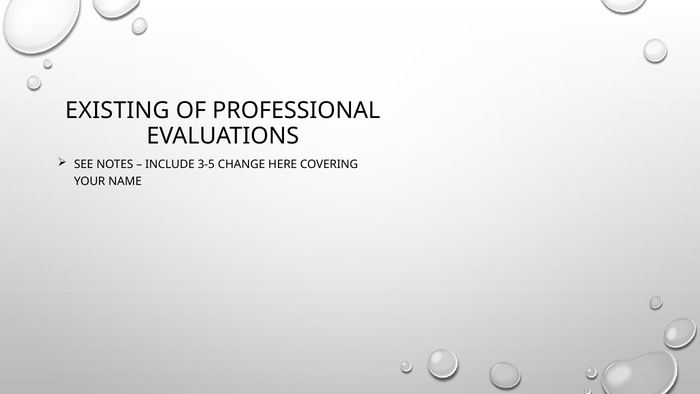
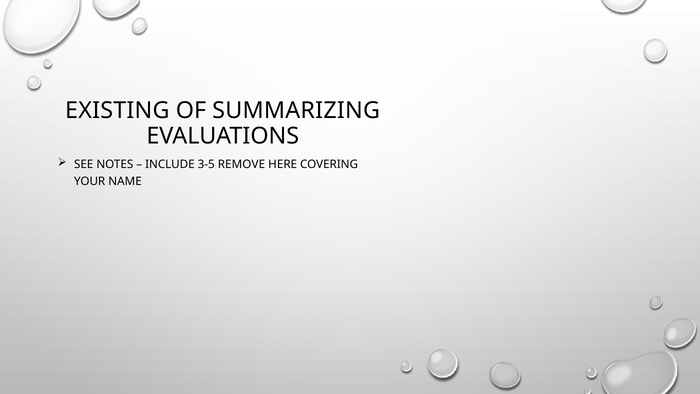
PROFESSIONAL: PROFESSIONAL -> SUMMARIZING (296, 111)
CHANGE: CHANGE -> REMOVE (241, 164)
